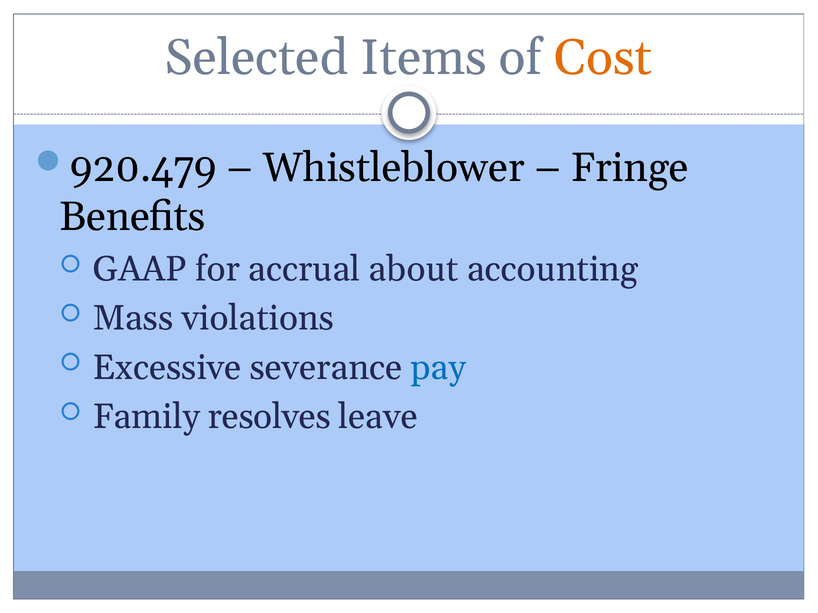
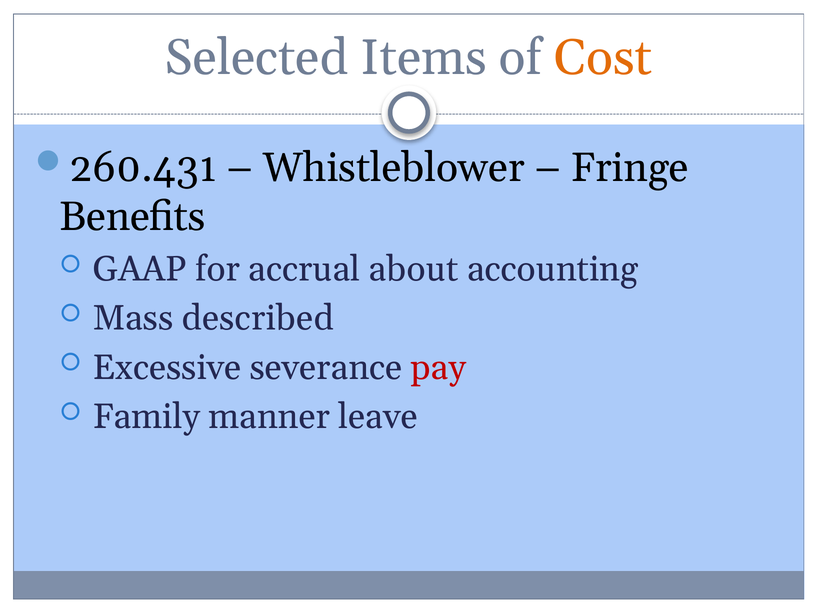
920.479: 920.479 -> 260.431 (143, 168)
violations: violations -> described (258, 319)
pay colour: blue -> red (438, 368)
resolves: resolves -> manner (269, 417)
